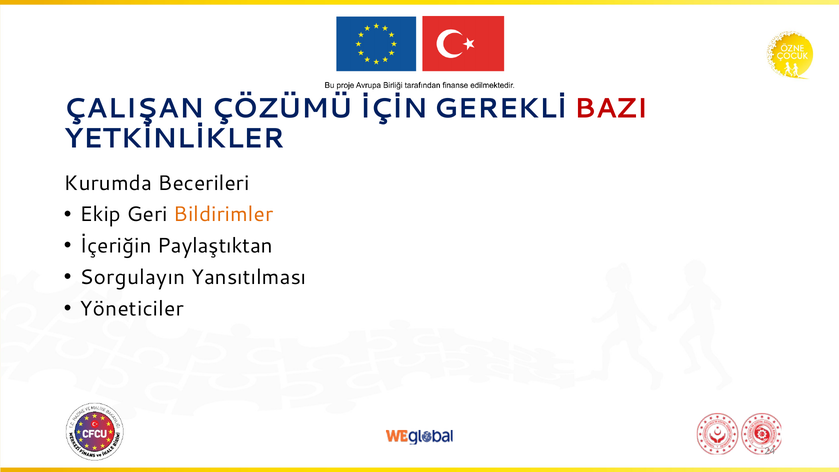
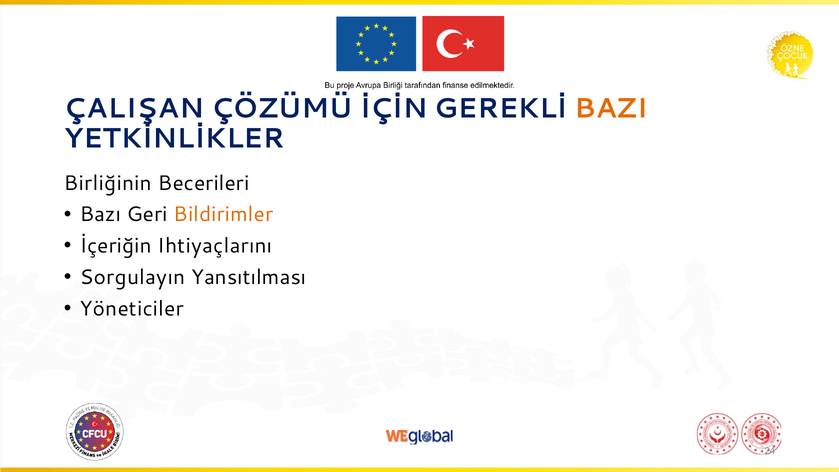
BAZI colour: red -> orange (611, 108)
Kurumda: Kurumda -> Birliğinin (108, 183)
Ekip: Ekip -> Bazı (100, 214)
Paylaştıktan: Paylaştıktan -> Ihtiyaçlarını (215, 246)
